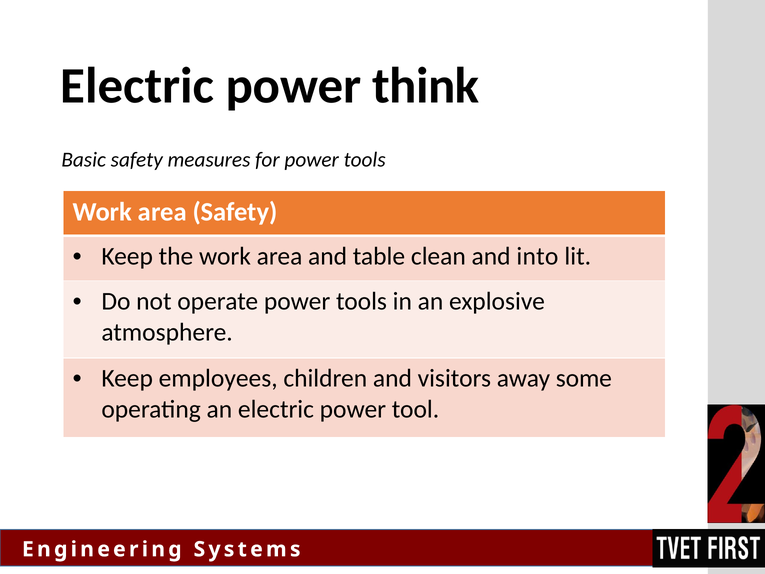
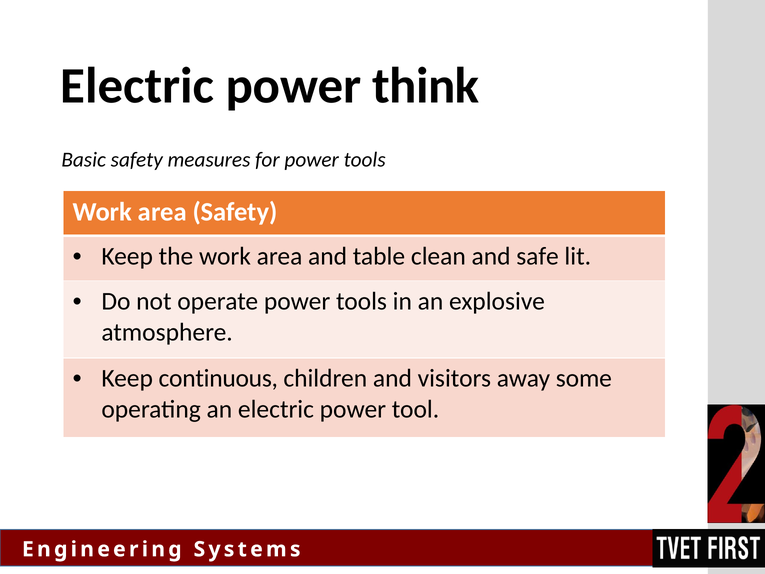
into: into -> safe (538, 256)
employees: employees -> continuous (218, 378)
